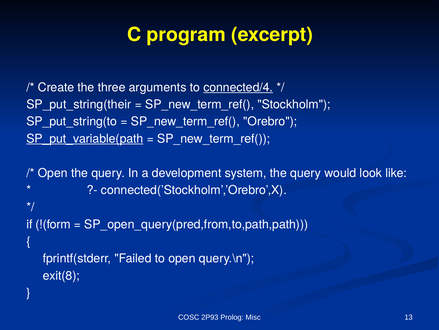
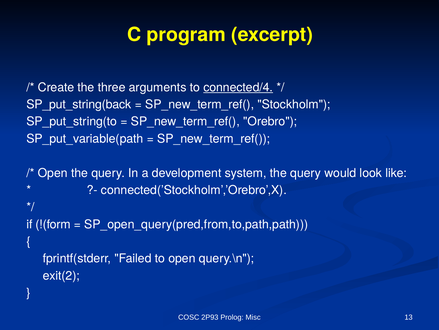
SP_put_string(their: SP_put_string(their -> SP_put_string(back (79, 104)
SP_put_variable(path underline: present -> none (85, 138)
exit(8: exit(8 -> exit(2 (61, 275)
